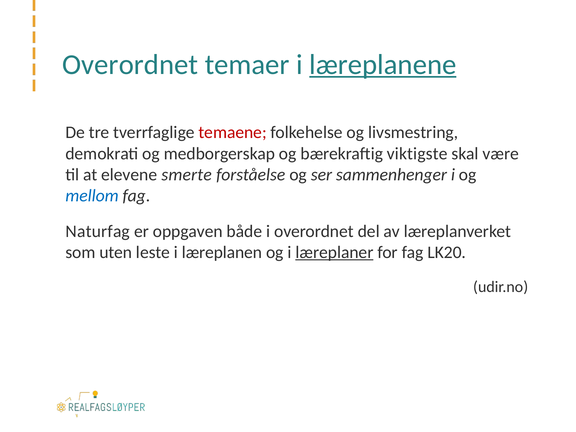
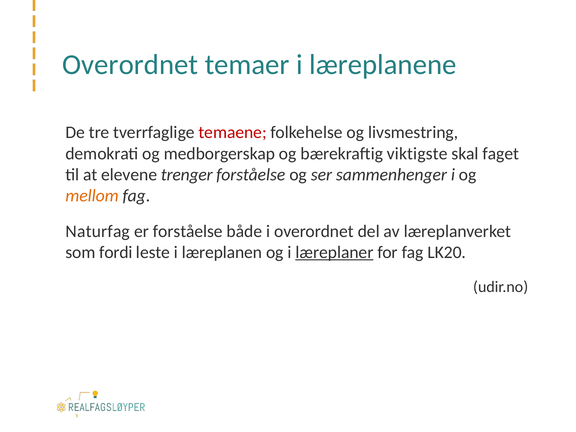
læreplanene underline: present -> none (383, 65)
være: være -> faget (501, 154)
smerte: smerte -> trenger (187, 175)
mellom colour: blue -> orange (92, 196)
er oppgaven: oppgaven -> forståelse (188, 231)
uten: uten -> fordi (116, 252)
